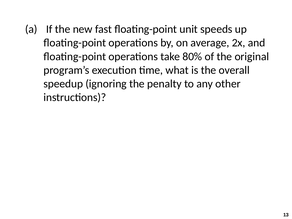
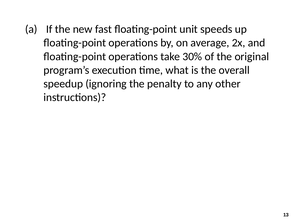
80%: 80% -> 30% (192, 56)
